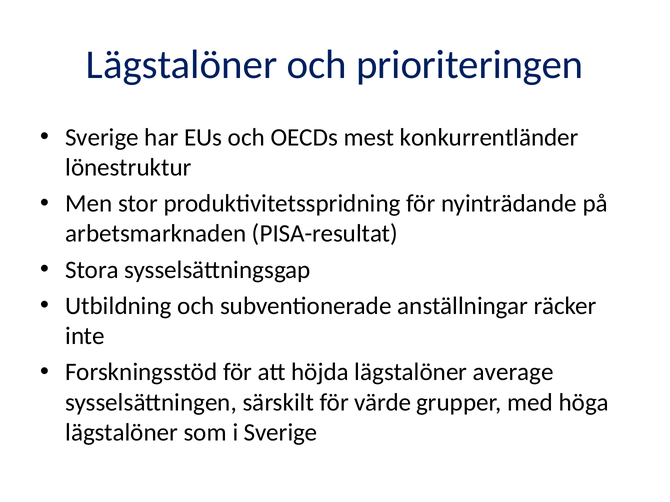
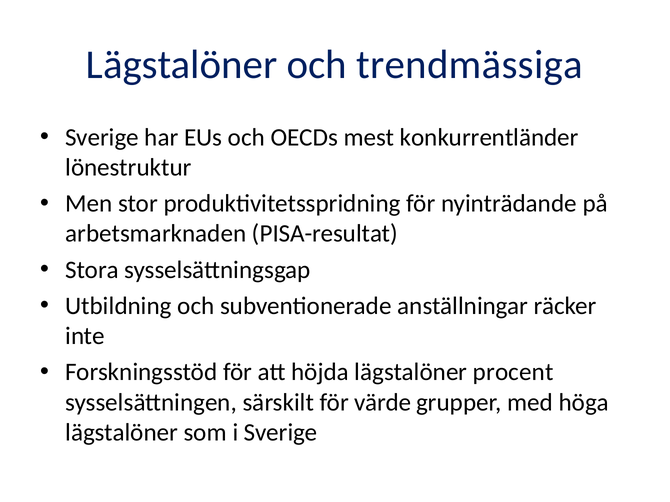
prioriteringen: prioriteringen -> trendmässiga (470, 65)
average: average -> procent (513, 373)
